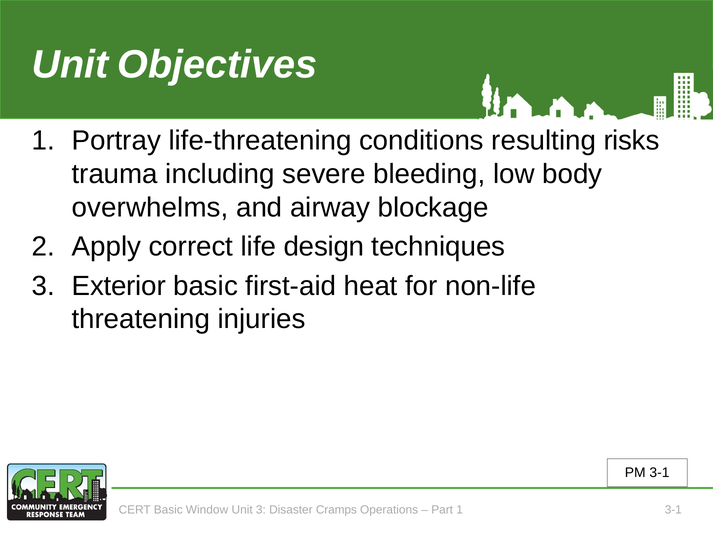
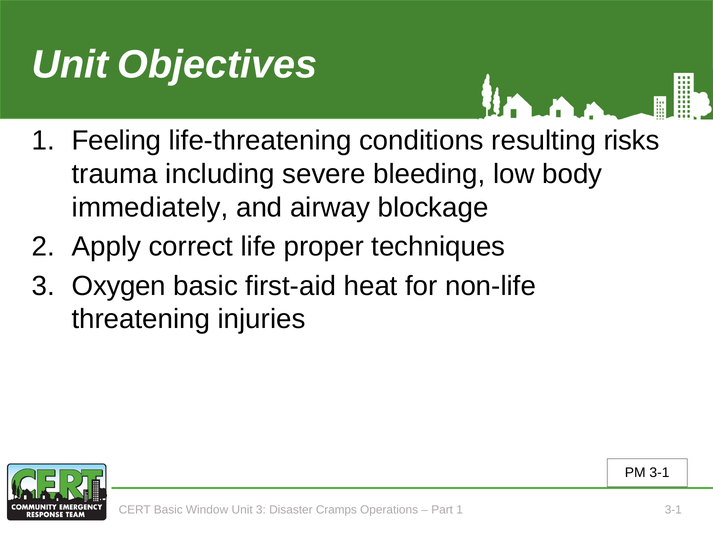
Portray: Portray -> Feeling (116, 141)
overwhelms: overwhelms -> immediately (150, 207)
design: design -> proper (324, 247)
Exterior: Exterior -> Oxygen (119, 286)
